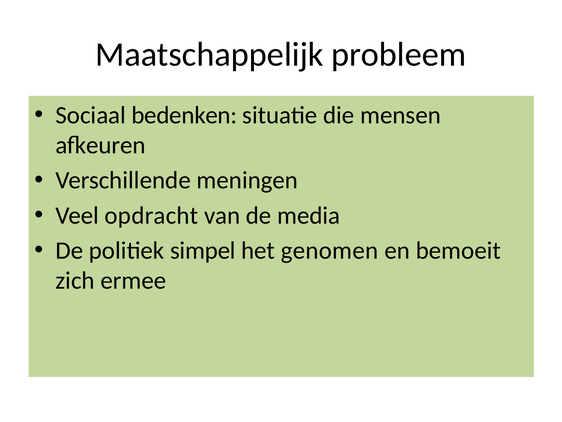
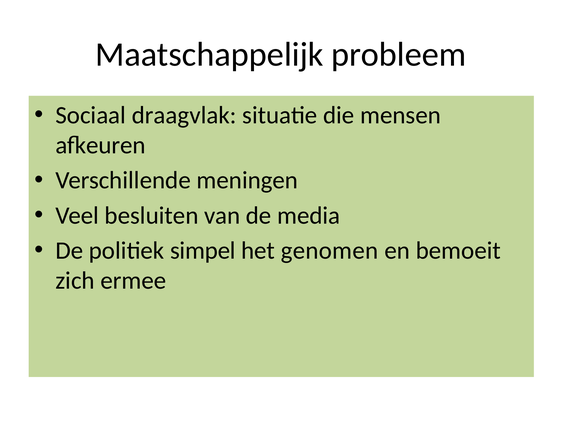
bedenken: bedenken -> draagvlak (184, 115)
opdracht: opdracht -> besluiten (152, 215)
